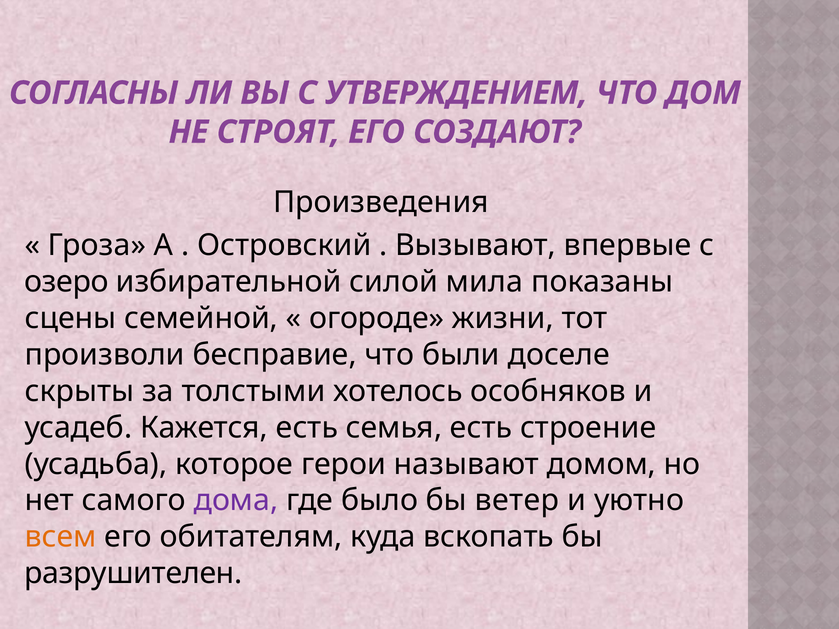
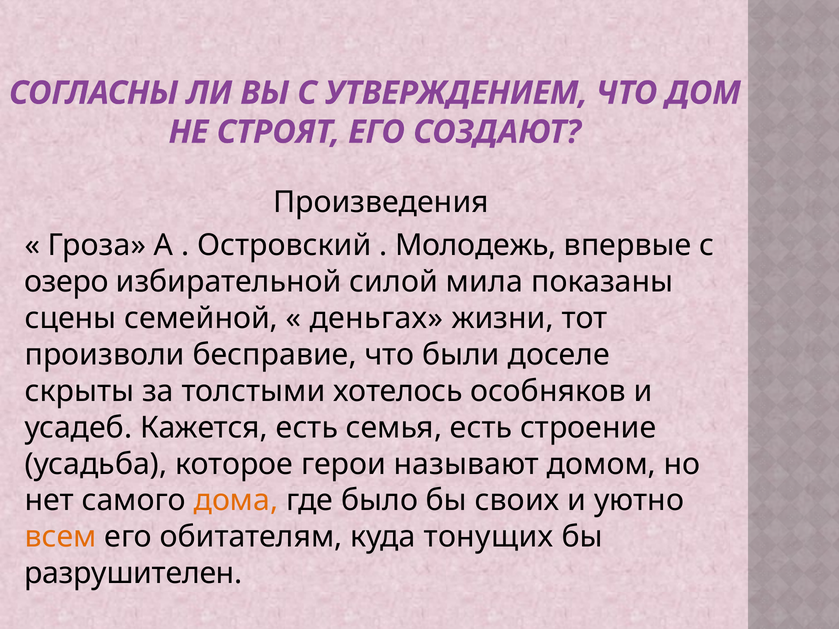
Вызывают: Вызывают -> Молодежь (476, 246)
огороде: огороде -> деньгах (376, 318)
дома colour: purple -> orange (236, 501)
ветер: ветер -> своих (517, 501)
вскопать: вскопать -> тонущих (488, 537)
